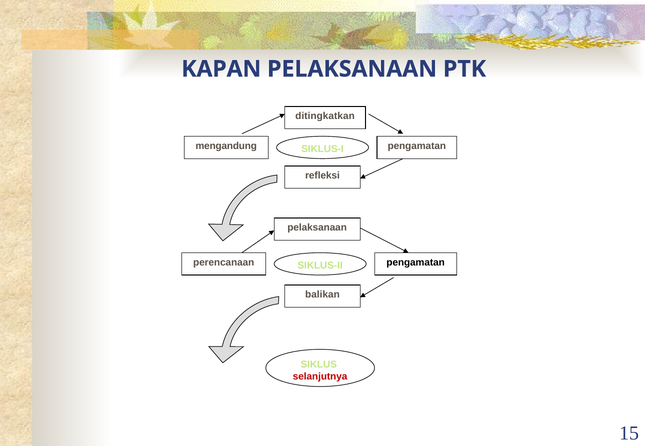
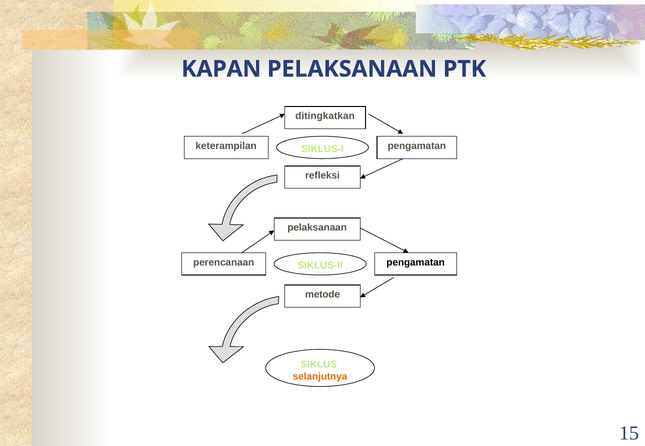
mengandung: mengandung -> keterampilan (226, 146)
balikan: balikan -> metode (323, 295)
selanjutnya colour: red -> orange (320, 377)
